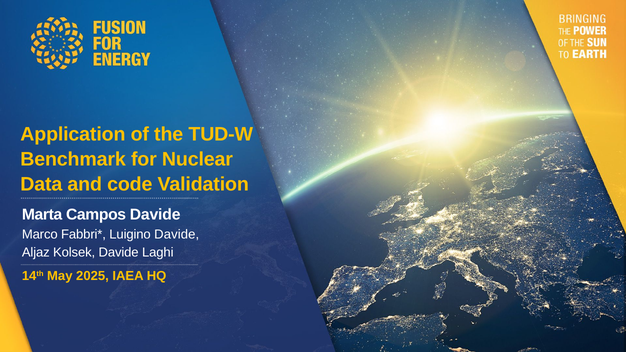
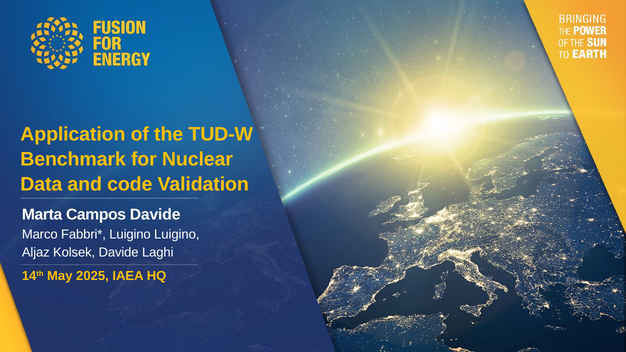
Luigino Davide: Davide -> Luigino (177, 234)
